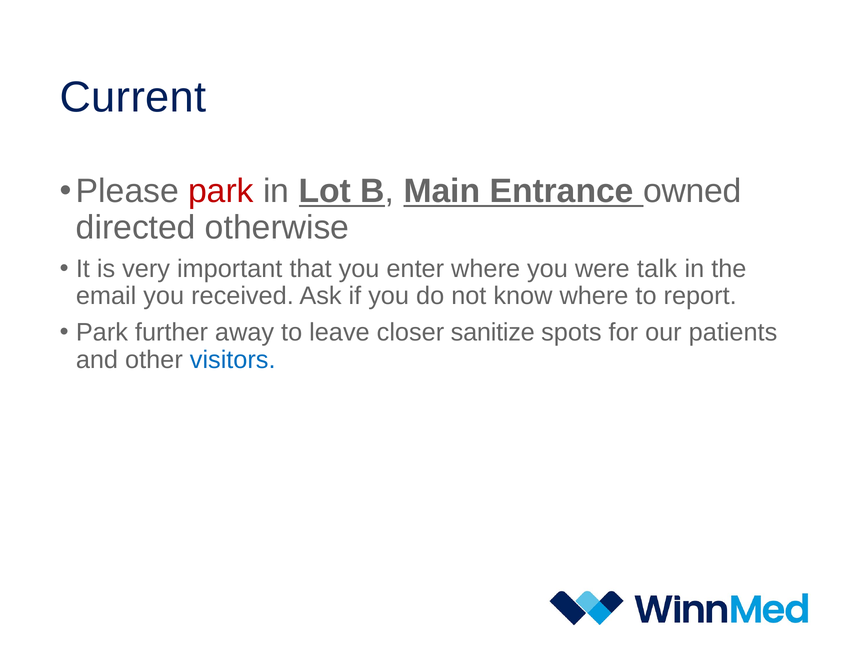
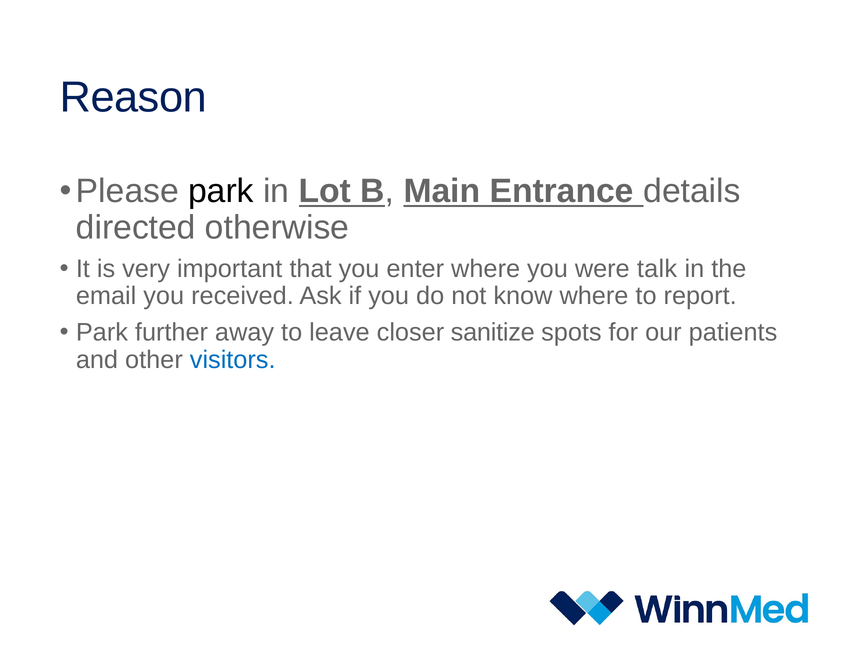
Current: Current -> Reason (133, 97)
park colour: red -> black (221, 191)
owned: owned -> details (692, 191)
